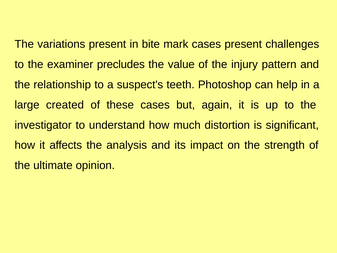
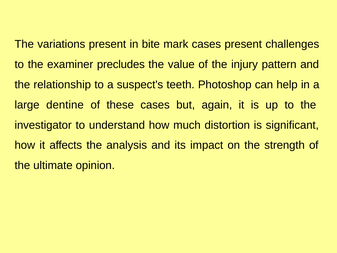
created: created -> dentine (65, 105)
